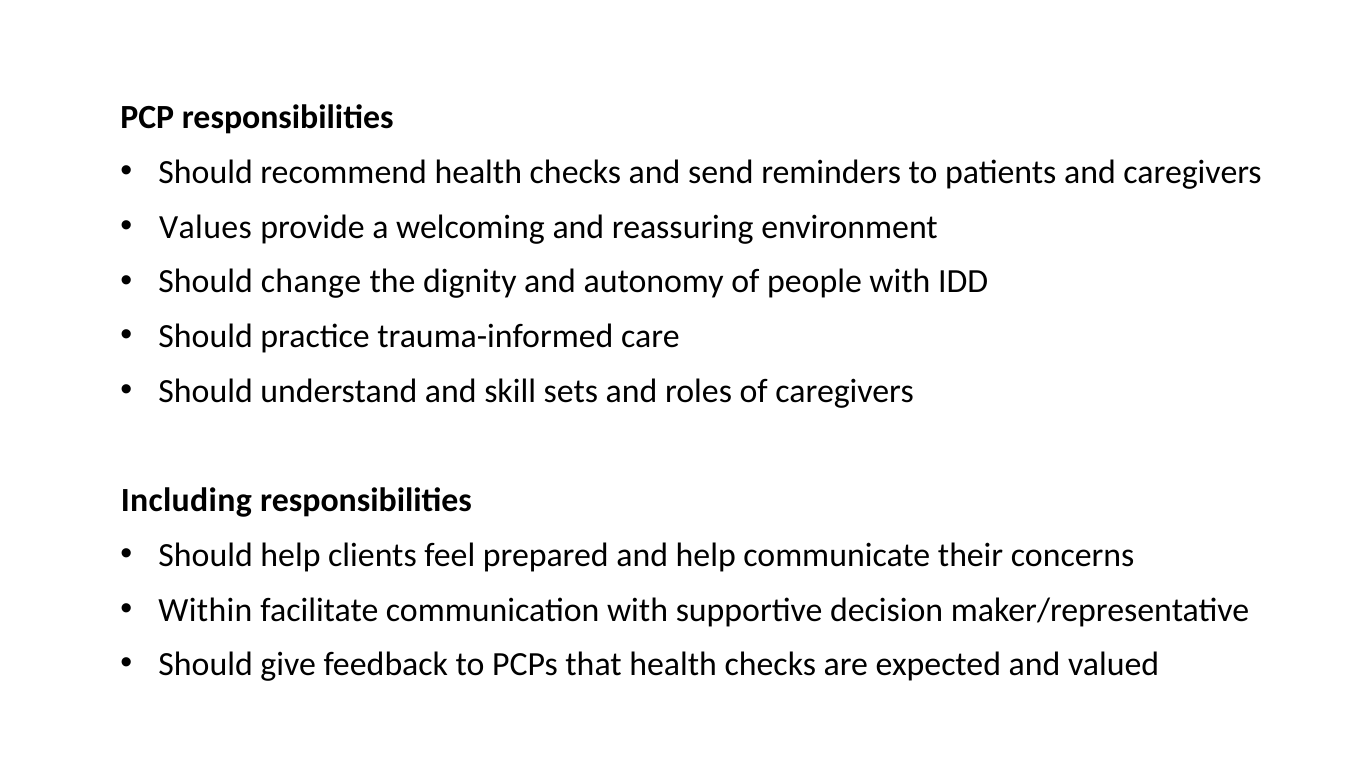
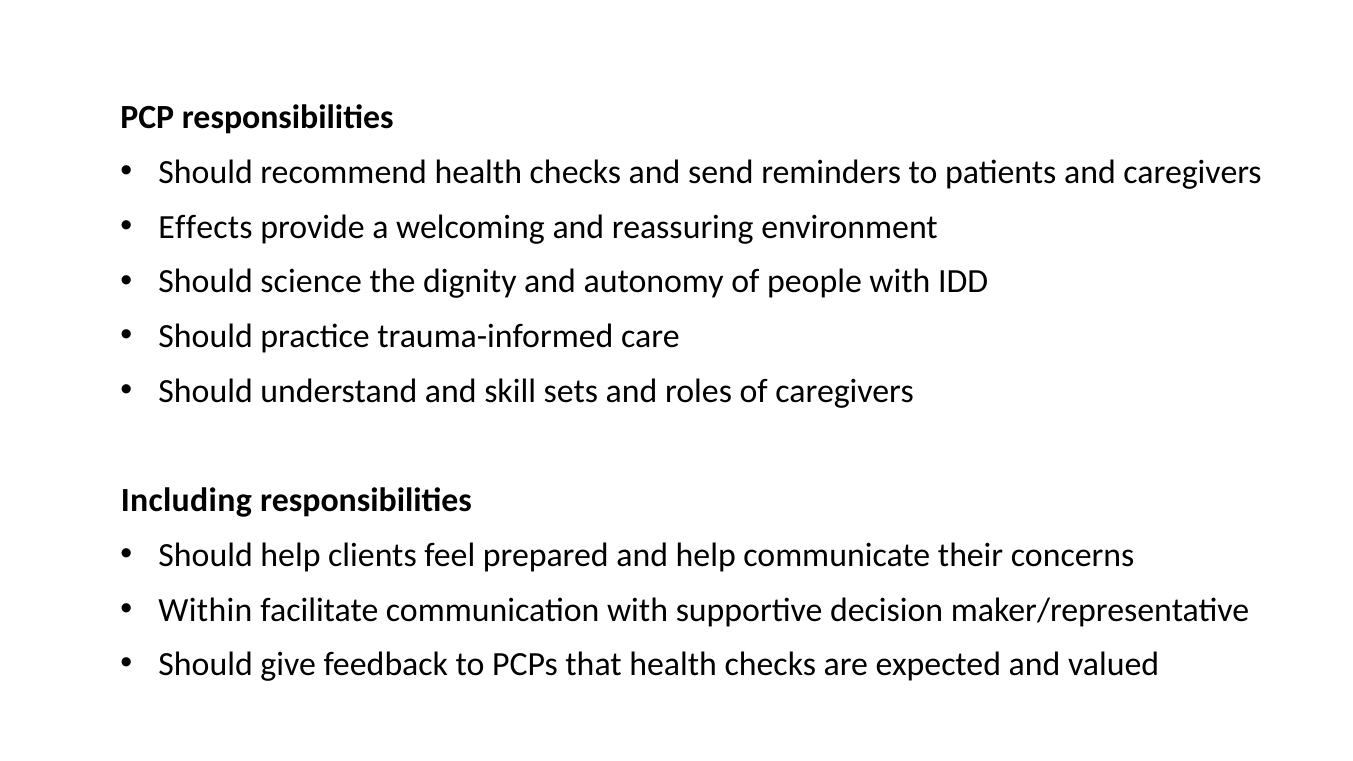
Values: Values -> Effects (206, 227)
change: change -> science (311, 282)
